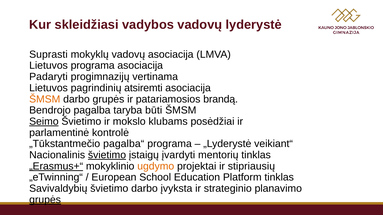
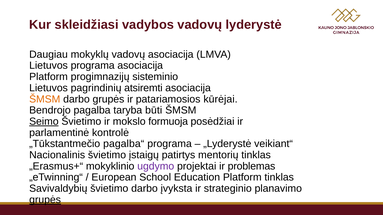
Suprasti: Suprasti -> Daugiau (49, 55)
Padaryti: Padaryti -> Platform (49, 77)
vertinama: vertinama -> sisteminio (155, 77)
brandą: brandą -> kūrėjai (221, 99)
klubams: klubams -> formuoja (168, 122)
švietimo underline: present -> none (107, 155)
įvardyti: įvardyti -> patirtys (178, 155)
„Erasmus+“ underline: present -> none (56, 166)
ugdymo colour: orange -> purple (156, 166)
stipriausių: stipriausių -> problemas (252, 166)
